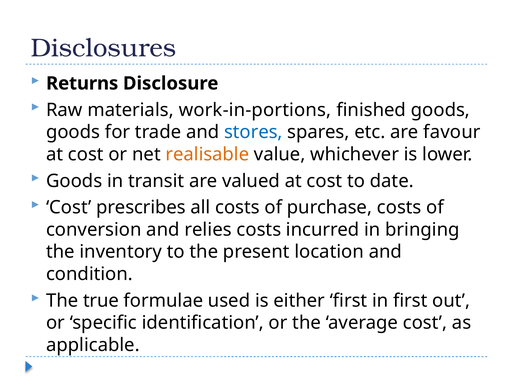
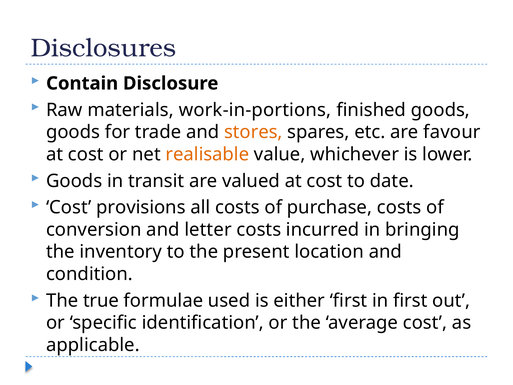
Returns: Returns -> Contain (82, 83)
stores colour: blue -> orange (253, 132)
prescribes: prescribes -> provisions (141, 207)
relies: relies -> letter (208, 229)
